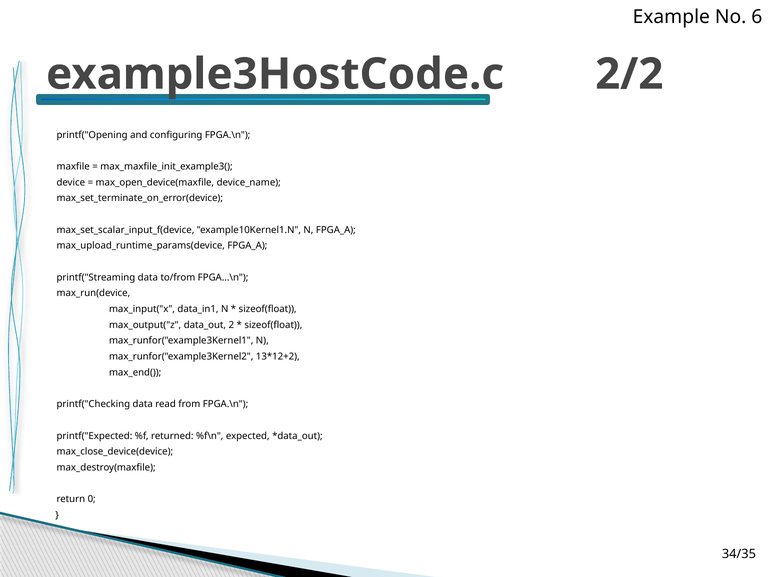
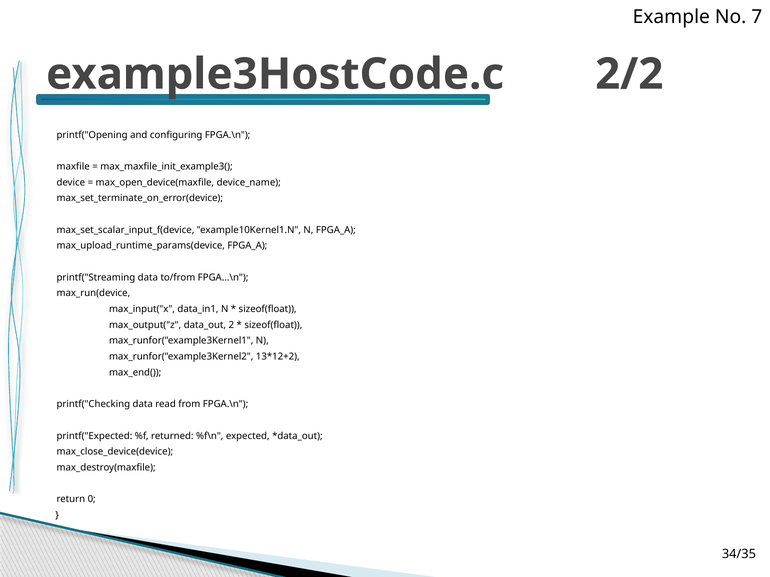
6: 6 -> 7 (757, 17)
